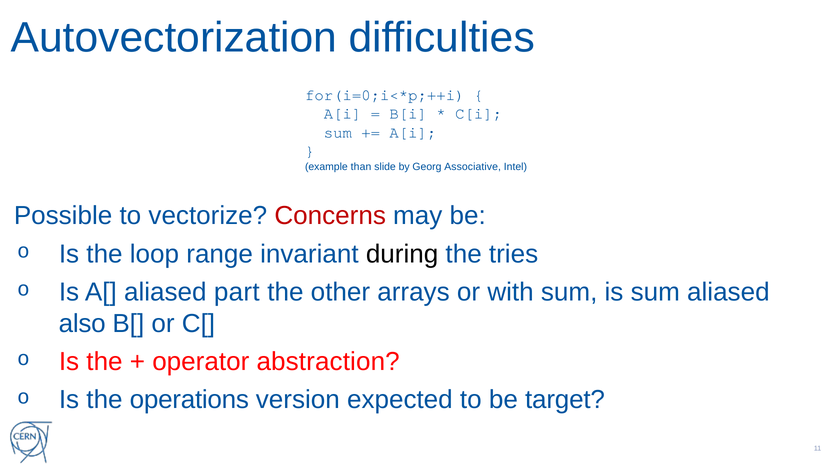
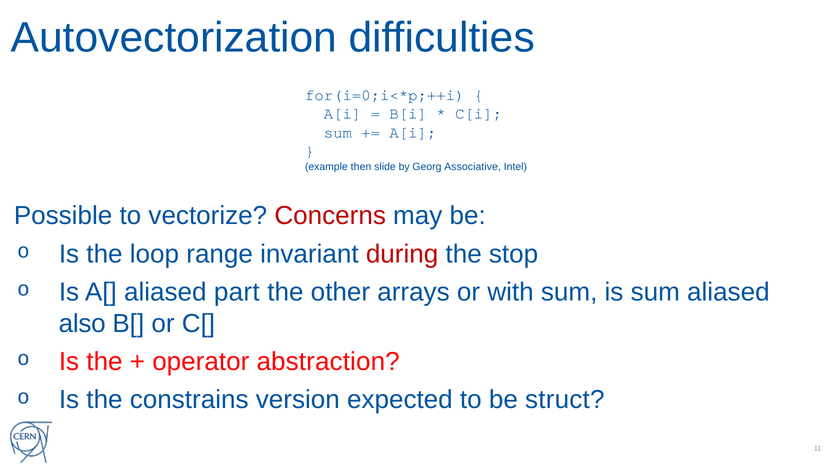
than: than -> then (361, 167)
during colour: black -> red (402, 254)
tries: tries -> stop (514, 254)
operations: operations -> constrains (189, 400)
target: target -> struct (565, 400)
